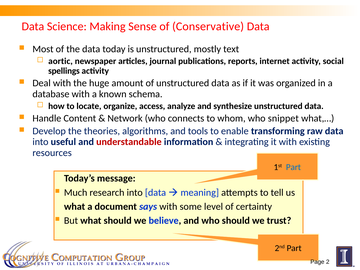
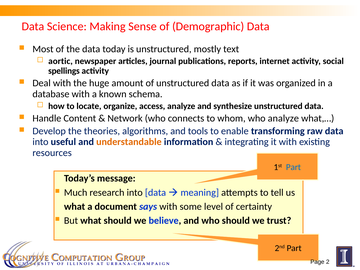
Conservative: Conservative -> Demographic (208, 26)
who snippet: snippet -> analyze (283, 118)
understandable colour: red -> orange (129, 142)
